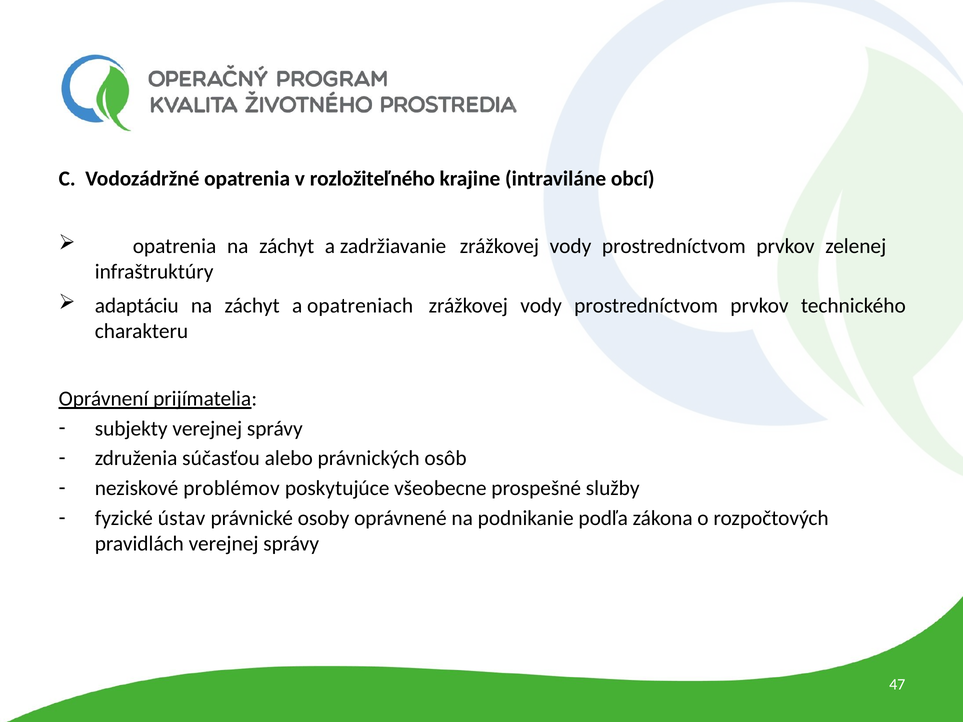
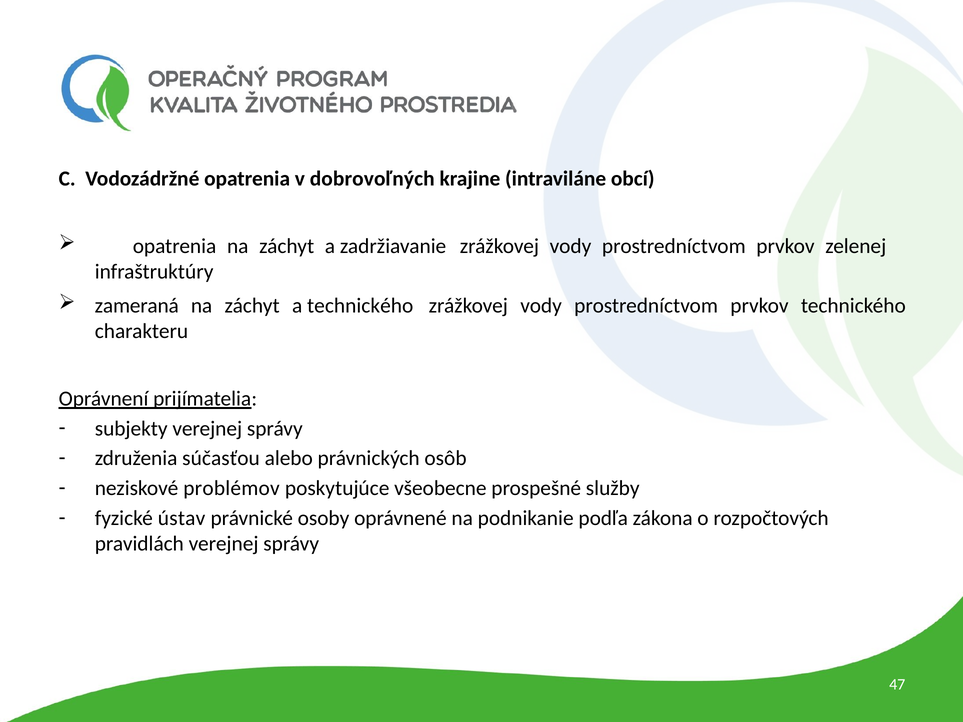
rozložiteľného: rozložiteľného -> dobrovoľných (372, 179)
adaptáciu: adaptáciu -> zameraná (137, 306)
a opatreniach: opatreniach -> technického (360, 306)
